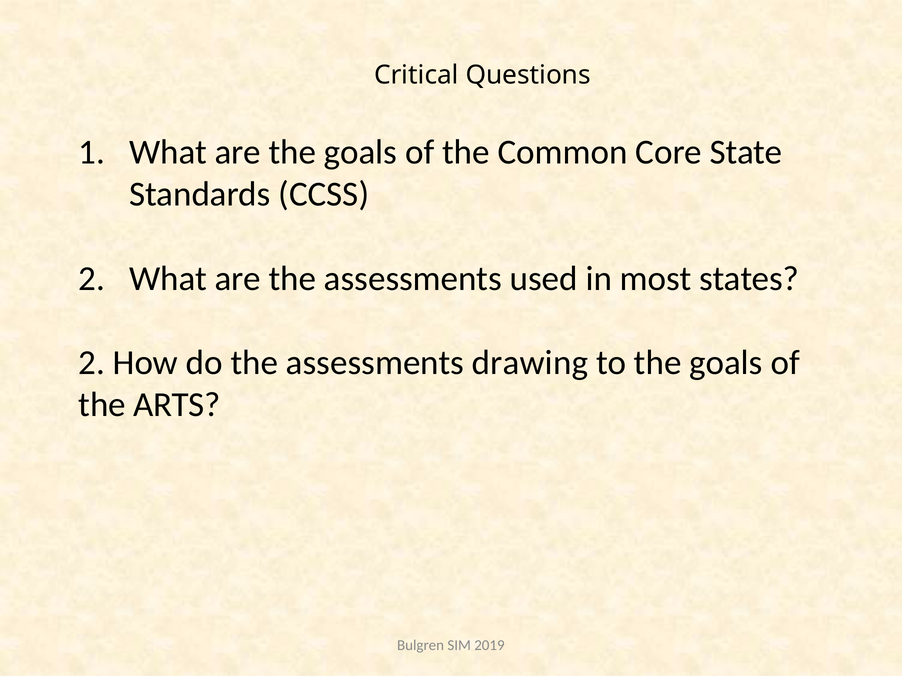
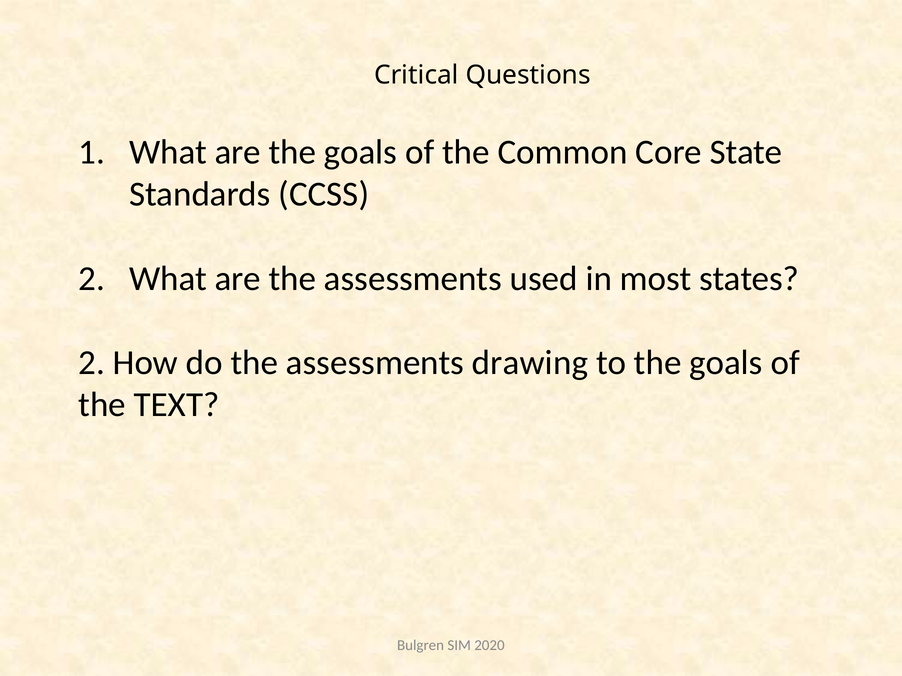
ARTS: ARTS -> TEXT (177, 405)
2019: 2019 -> 2020 (489, 646)
